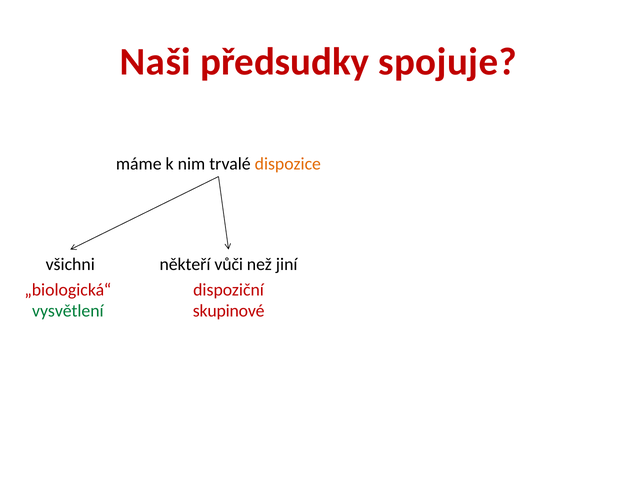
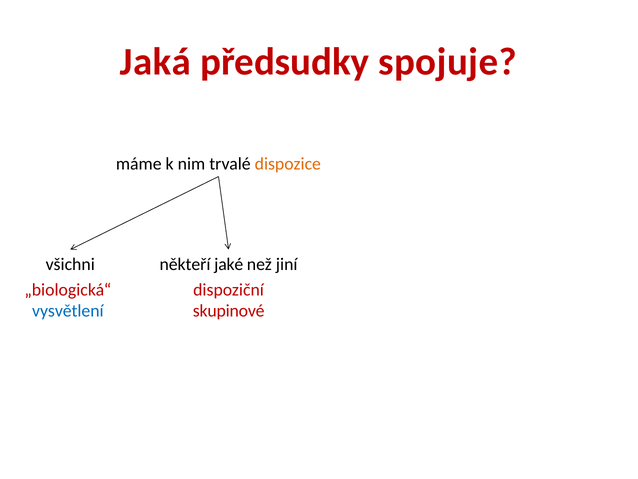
Naši: Naši -> Jaká (155, 62)
vůči: vůči -> jaké (229, 264)
vysvětlení colour: green -> blue (68, 311)
